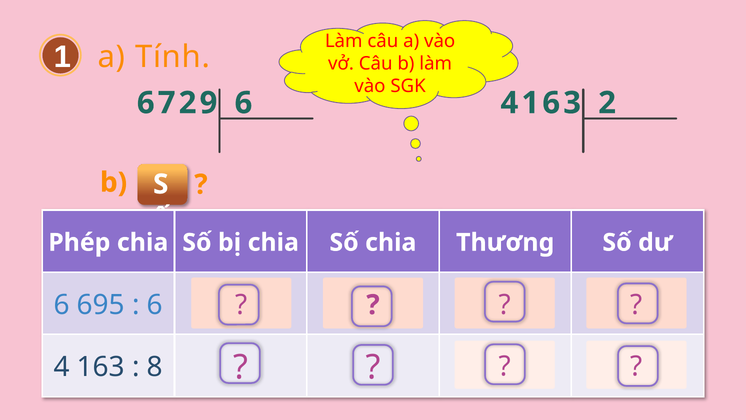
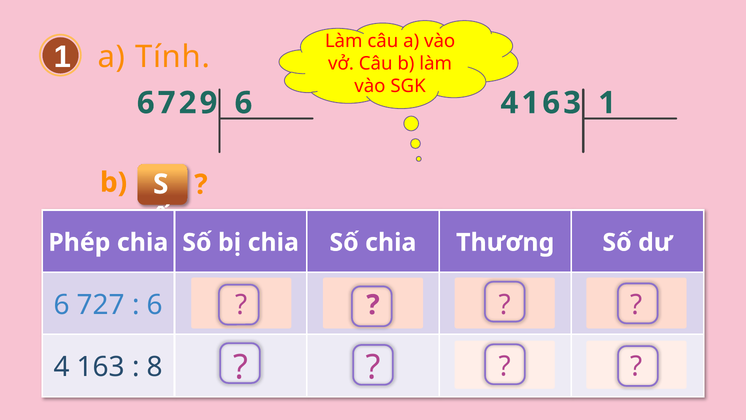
6 2: 2 -> 1 (607, 103)
695: 695 -> 727 (101, 305)
